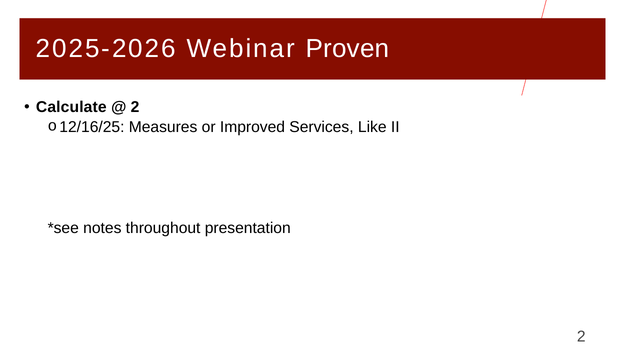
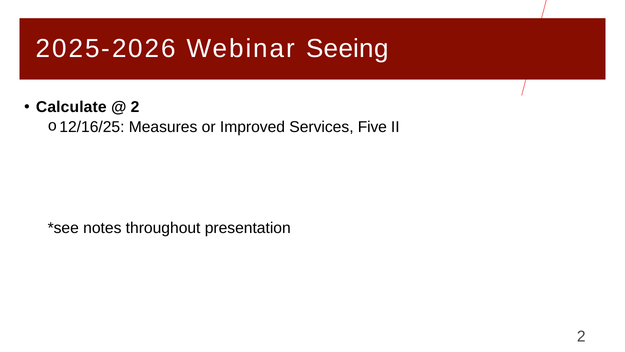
Proven: Proven -> Seeing (347, 49)
Like: Like -> Five (372, 127)
